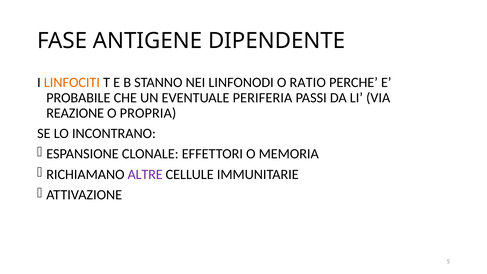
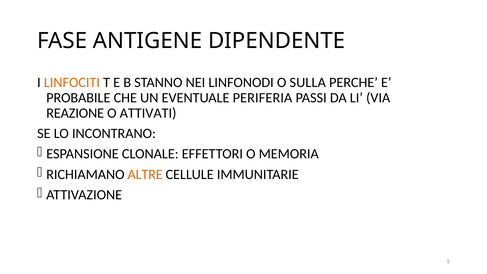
RATIO: RATIO -> SULLA (308, 82)
PROPRIA: PROPRIA -> ATTIVATI (148, 113)
ALTRE colour: purple -> orange (145, 174)
